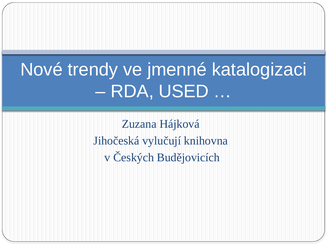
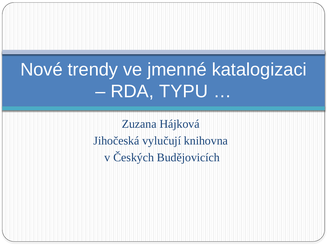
USED: USED -> TYPU (184, 91)
